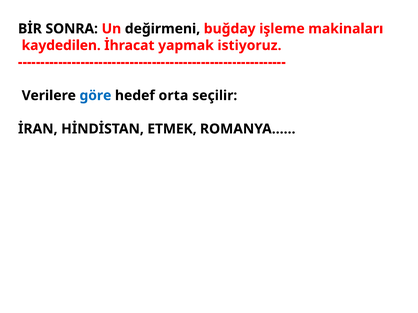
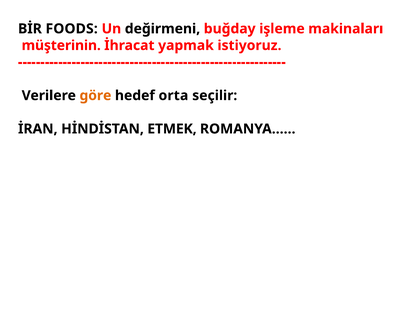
SONRA: SONRA -> FOODS (72, 29)
kaydedilen: kaydedilen -> müşterinin (61, 46)
göre colour: blue -> orange (95, 96)
